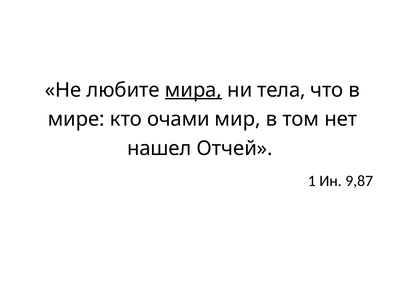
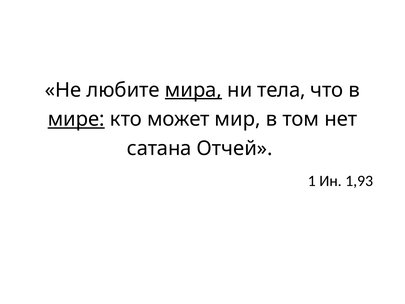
мире underline: none -> present (76, 119)
очами: очами -> может (178, 119)
нашел: нашел -> сатана (159, 148)
9,87: 9,87 -> 1,93 (359, 181)
